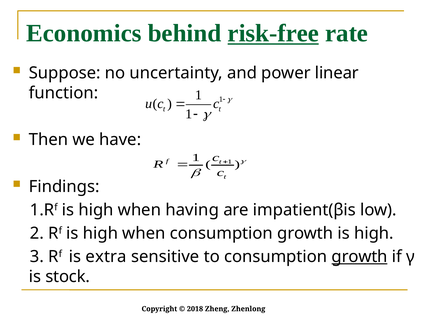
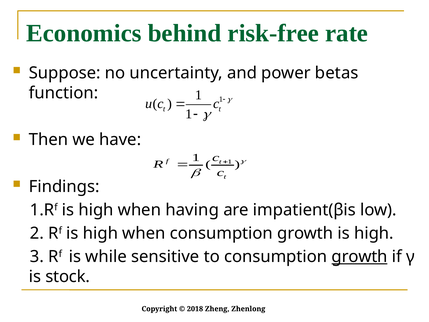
risk-free underline: present -> none (273, 33)
linear: linear -> betas (337, 73)
extra: extra -> while (106, 256)
